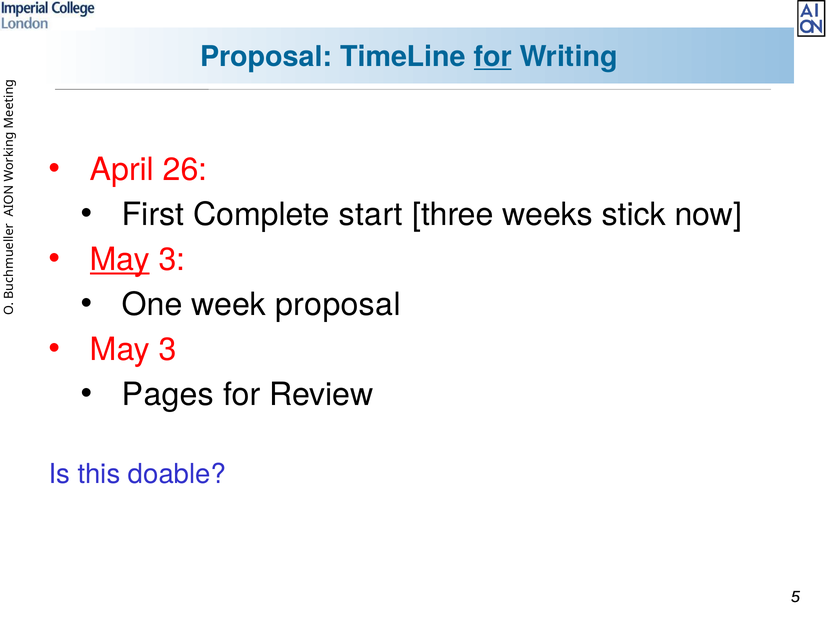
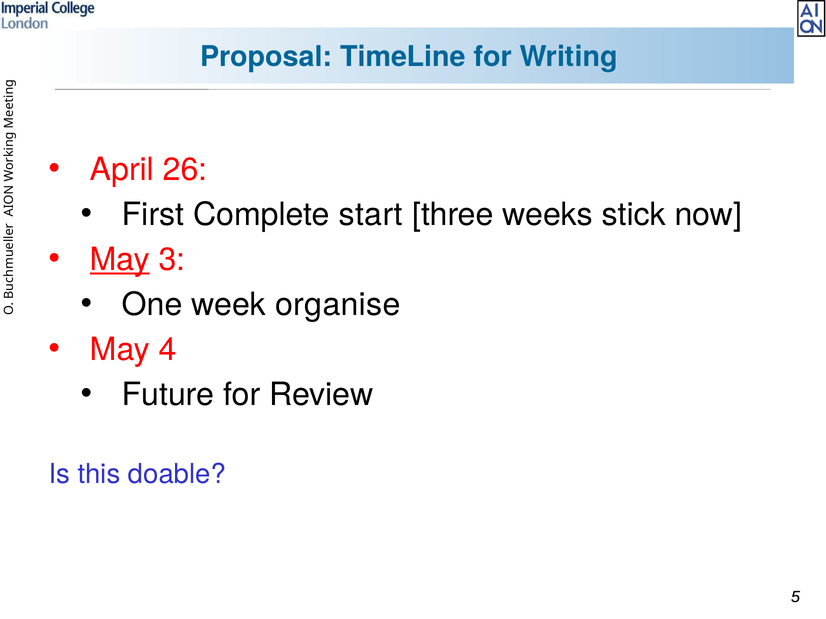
for underline: present -> none (493, 57)
week proposal: proposal -> organise (338, 305)
3: 3 -> 4 (167, 350)
Pages: Pages -> Future (168, 395)
